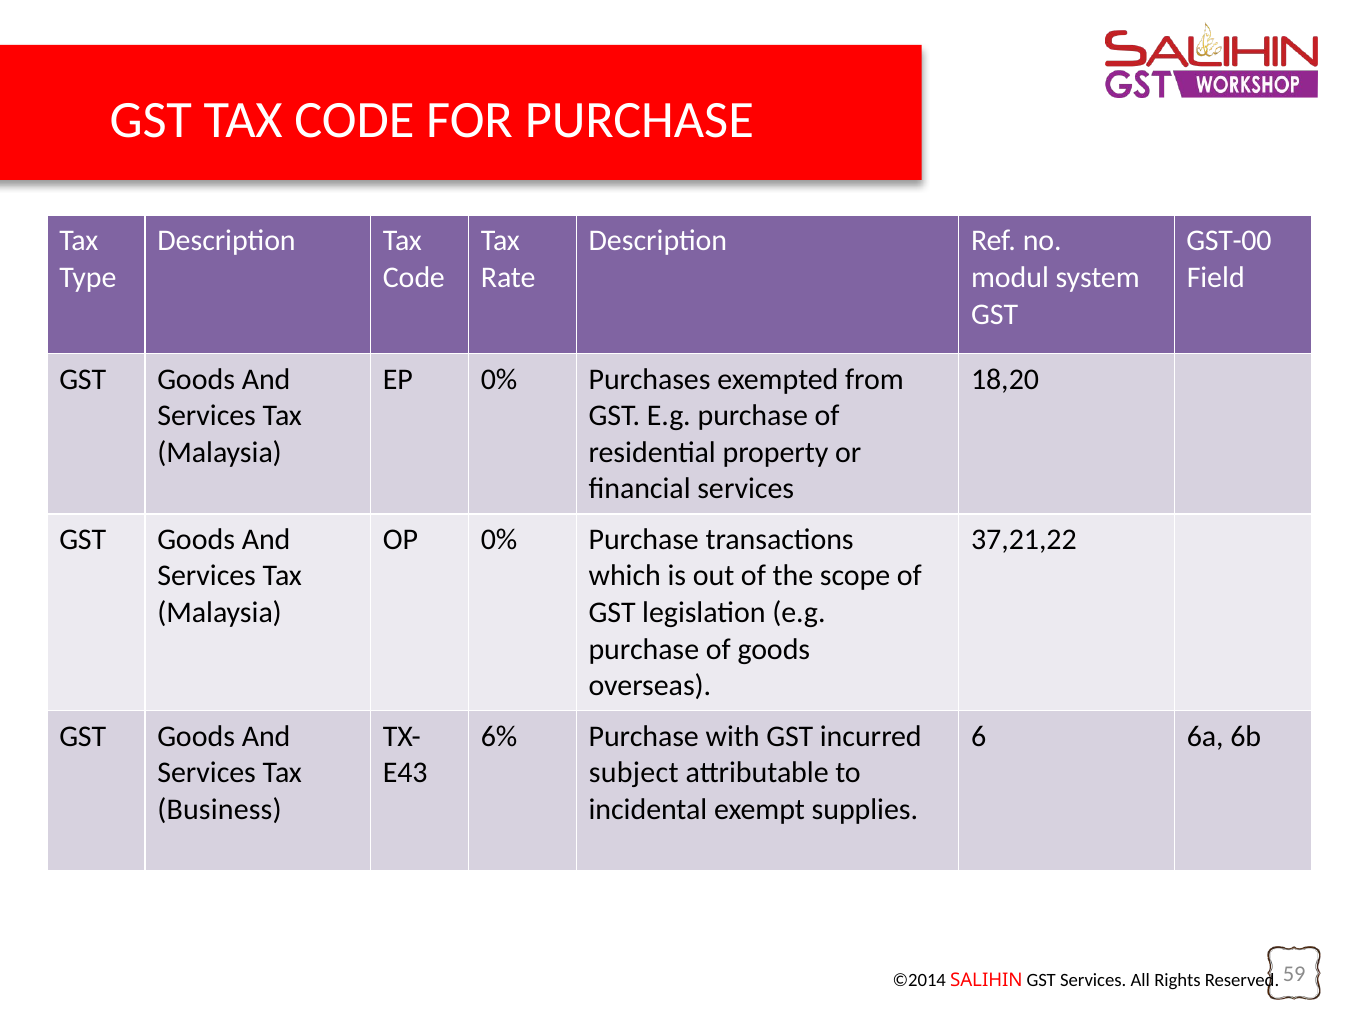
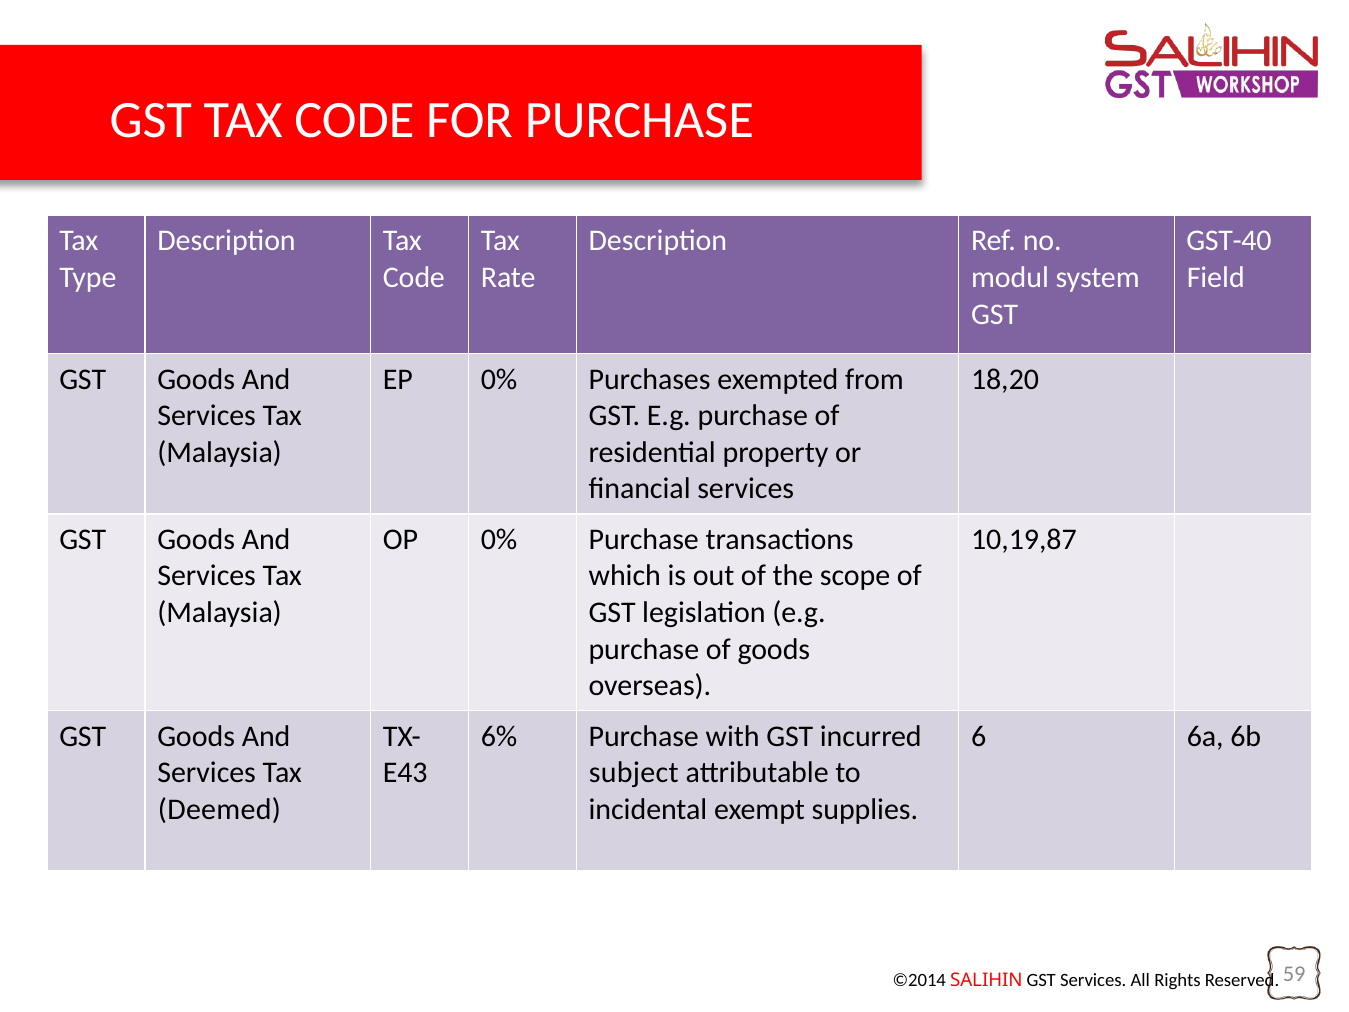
GST-00: GST-00 -> GST-40 (1229, 241)
37,21,22: 37,21,22 -> 10,19,87 (1024, 539)
Business: Business -> Deemed (219, 809)
